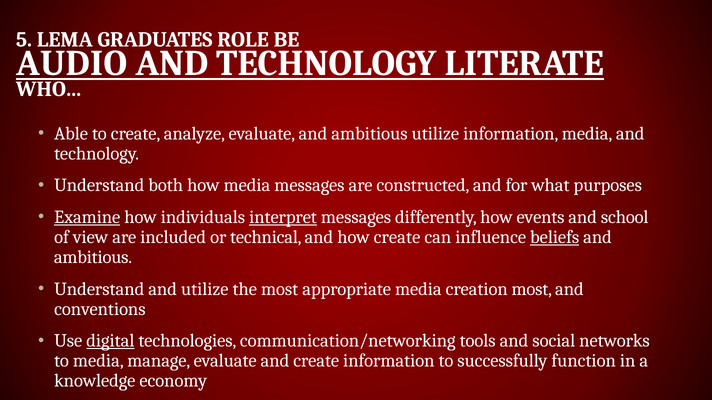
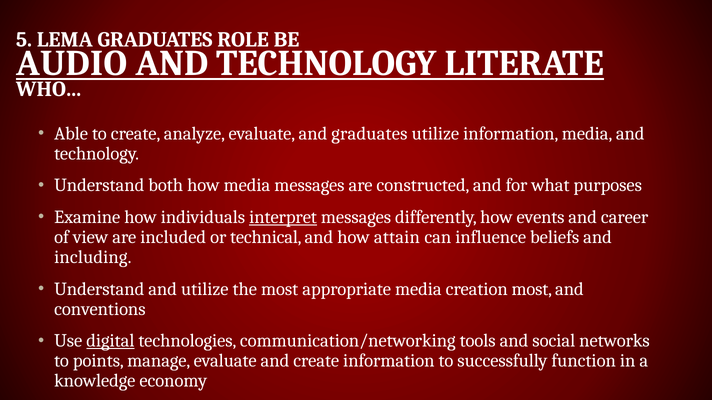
evaluate and ambitious: ambitious -> graduates (369, 134)
Examine underline: present -> none (87, 217)
school: school -> career (625, 217)
how create: create -> attain (397, 237)
beliefs underline: present -> none (555, 237)
ambitious: ambitious -> including (93, 257)
to media: media -> points (98, 361)
